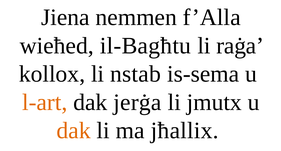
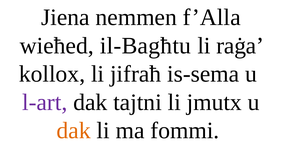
nstab: nstab -> jifraħ (136, 74)
l-art colour: orange -> purple (45, 102)
jerġa: jerġa -> tajtni (138, 102)
jħallix: jħallix -> fommi (185, 131)
